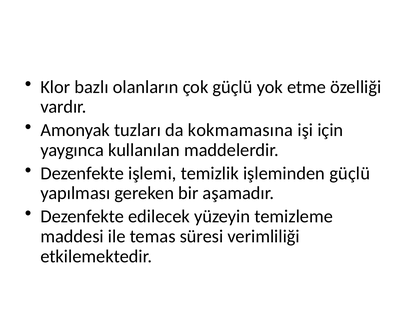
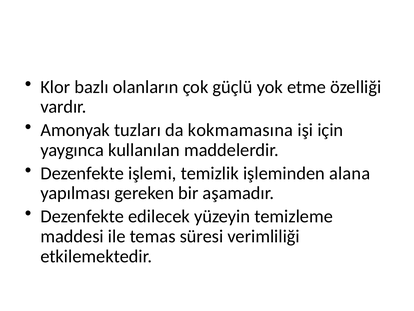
işleminden güçlü: güçlü -> alana (350, 173)
